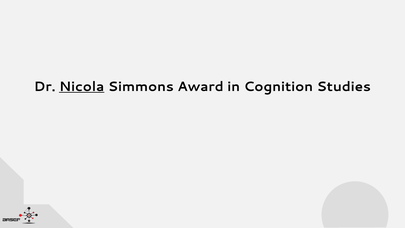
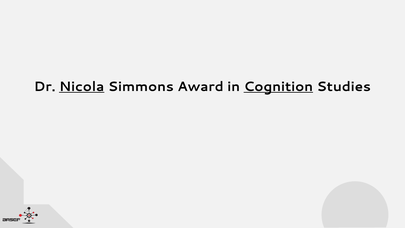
Cognition underline: none -> present (278, 86)
